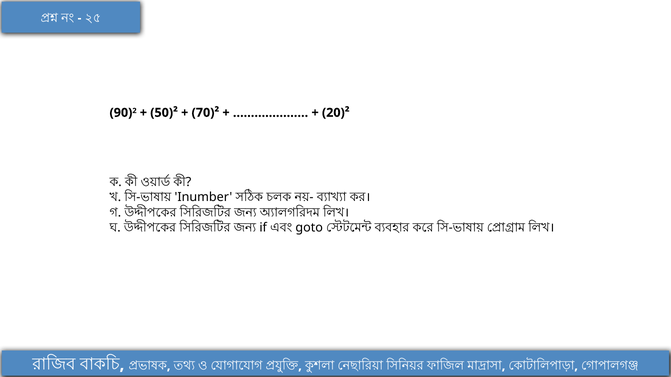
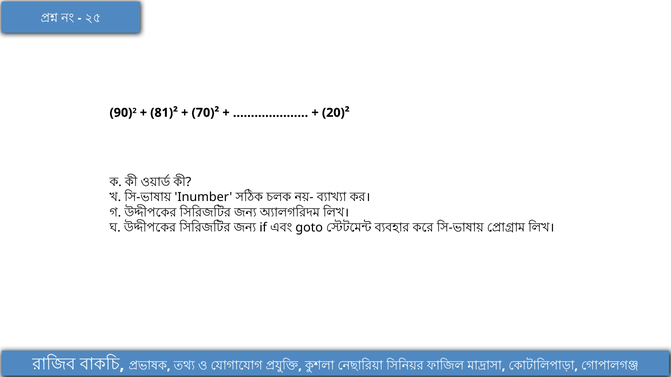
50)²: 50)² -> 81)² (164, 113)
